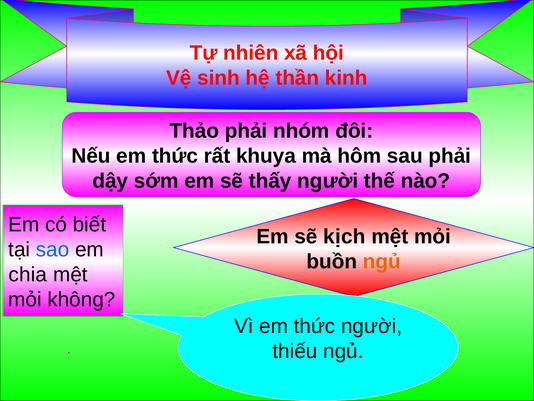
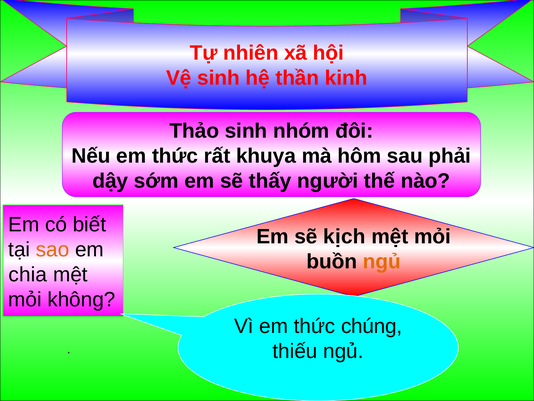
Thảo phải: phải -> sinh (246, 131)
sao colour: blue -> orange (53, 249)
thức người: người -> chúng (372, 326)
